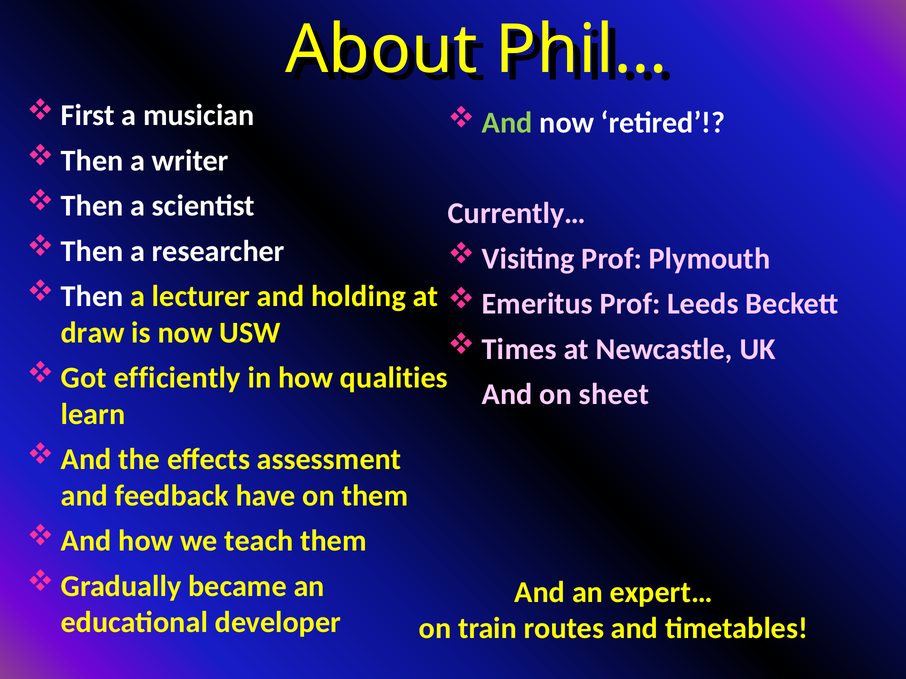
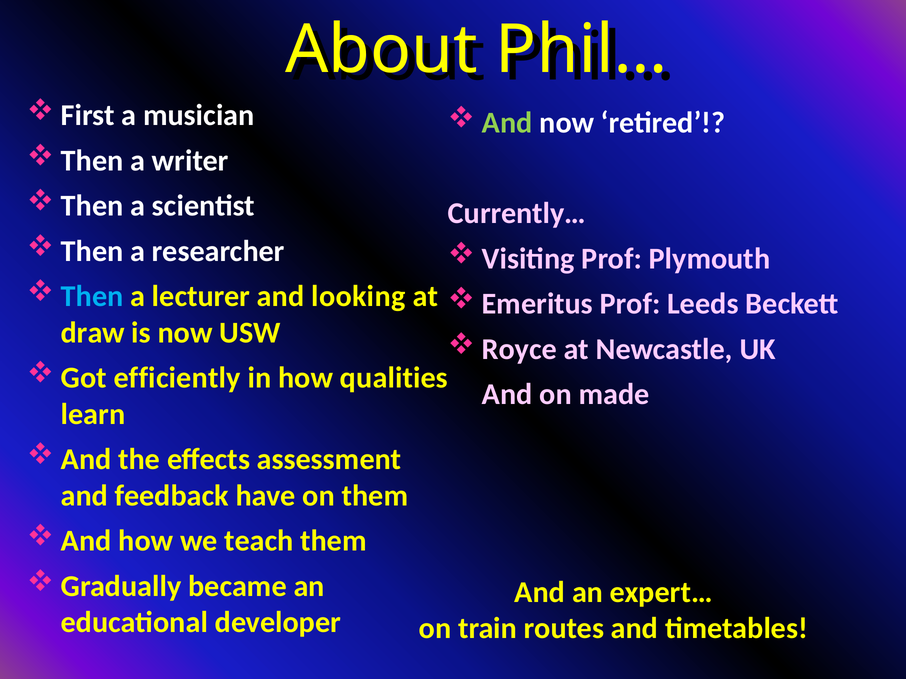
Then colour: white -> light blue (92, 297)
holding: holding -> looking (358, 297)
Times: Times -> Royce (519, 349)
sheet: sheet -> made (614, 395)
